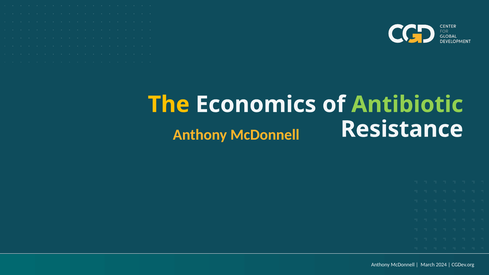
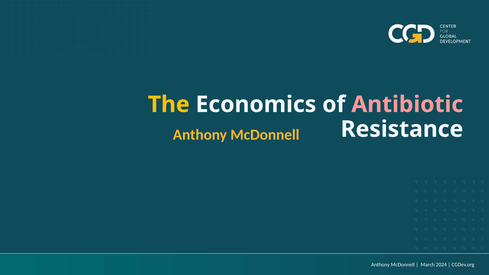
Antibiotic colour: light green -> pink (407, 104)
